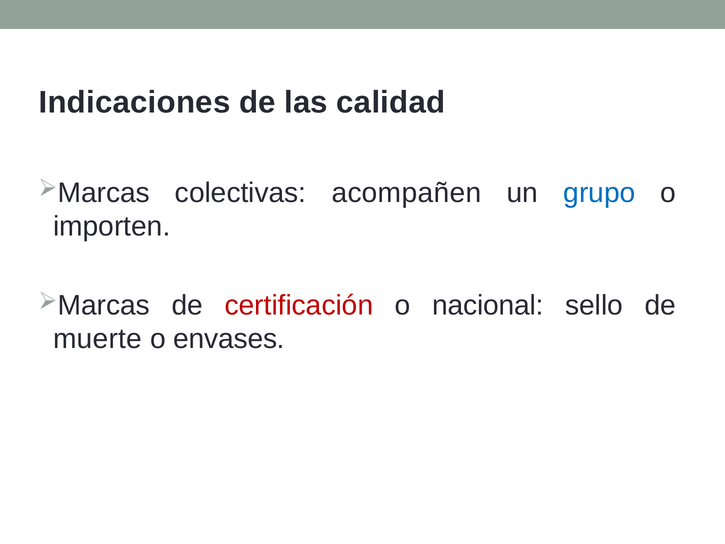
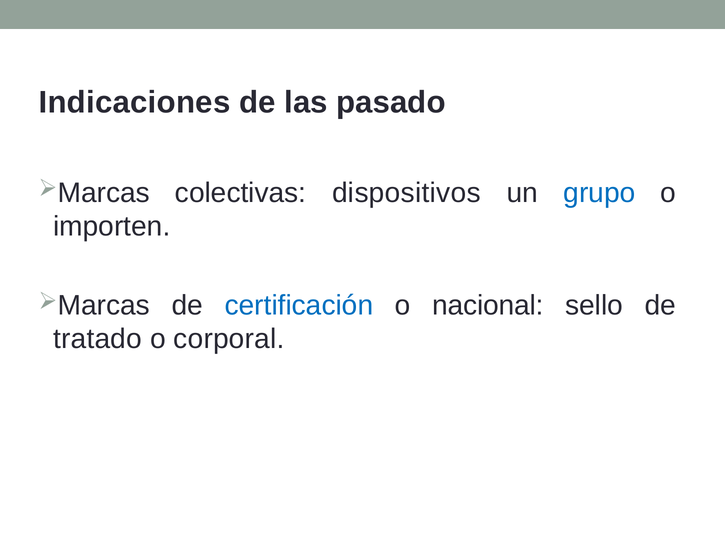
calidad: calidad -> pasado (391, 102)
acompañen: acompañen -> dispositivos (406, 193)
certificación colour: red -> blue (299, 305)
muerte: muerte -> tratado (98, 339)
envases: envases -> corporal (229, 339)
